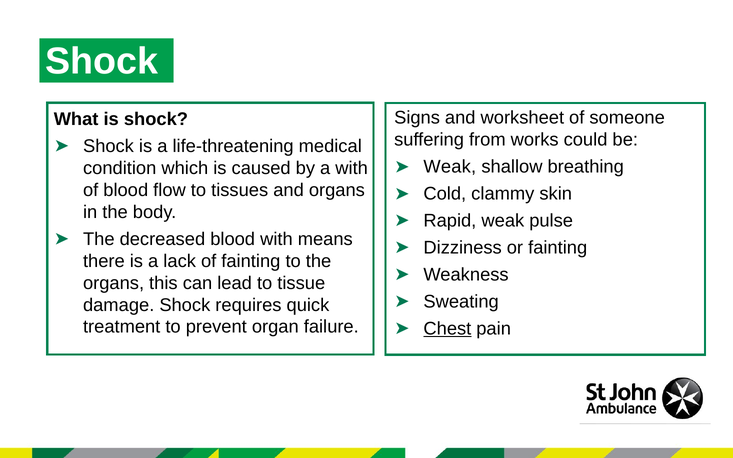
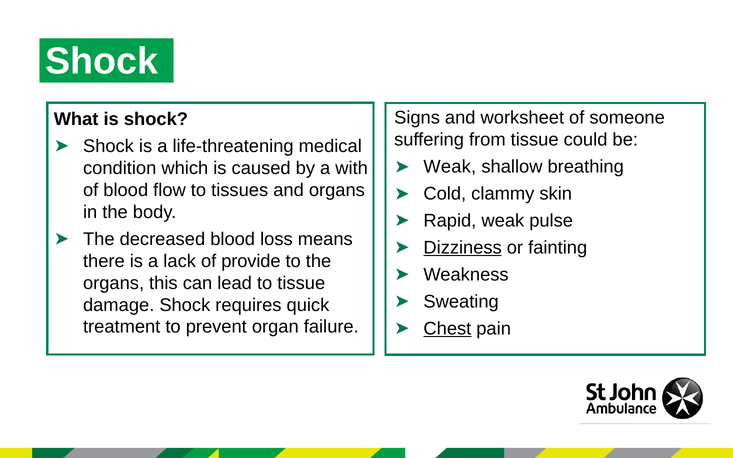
from works: works -> tissue (535, 140)
blood with: with -> loss (276, 239)
Dizziness underline: none -> present (463, 248)
of fainting: fainting -> provide (251, 261)
